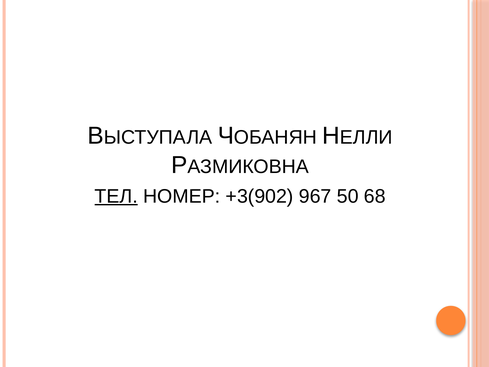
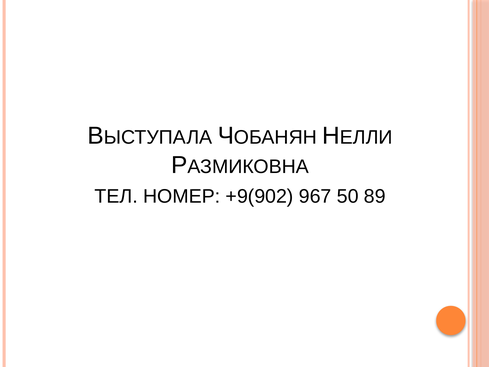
ТЕЛ underline: present -> none (116, 196)
+3(902: +3(902 -> +9(902 (260, 196)
68: 68 -> 89 (375, 196)
